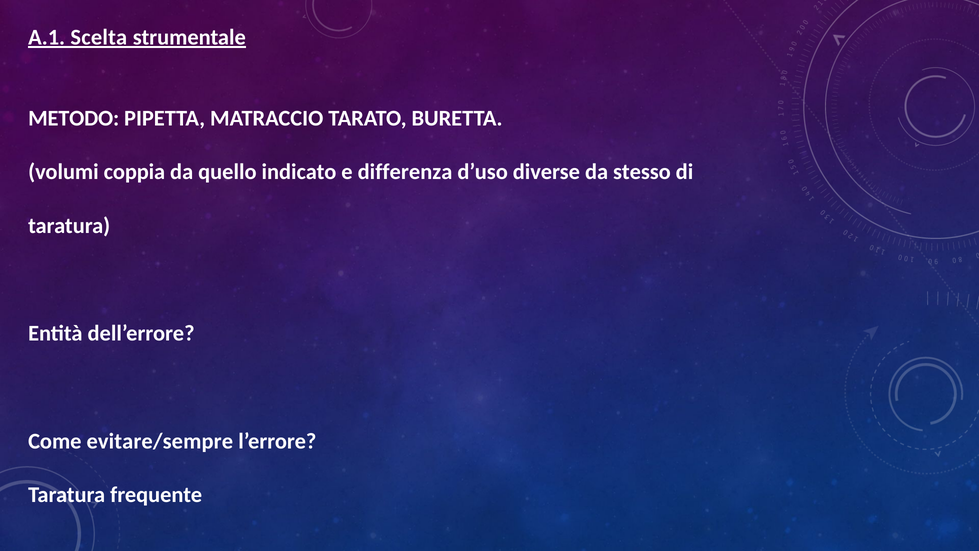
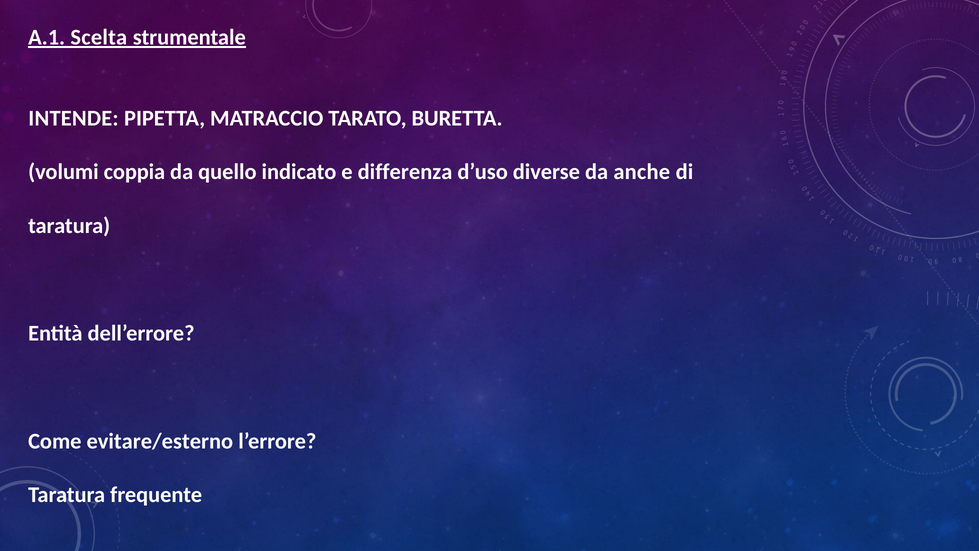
METODO: METODO -> INTENDE (74, 118)
stesso: stesso -> anche (642, 172)
evitare/sempre: evitare/sempre -> evitare/esterno (160, 441)
